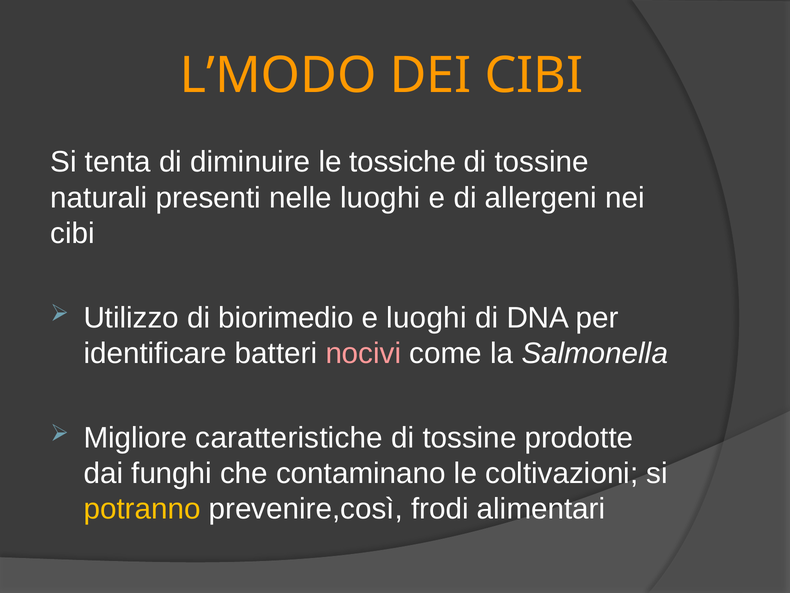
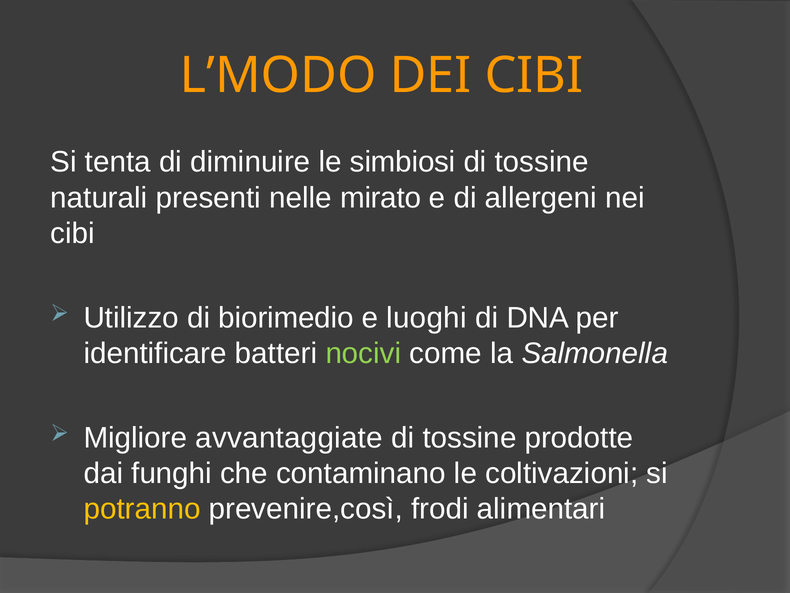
tossiche: tossiche -> simbiosi (403, 162)
nelle luoghi: luoghi -> mirato (381, 198)
nocivi colour: pink -> light green (363, 353)
caratteristiche: caratteristiche -> avvantaggiate (289, 437)
